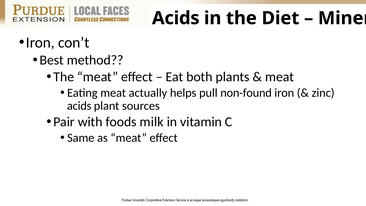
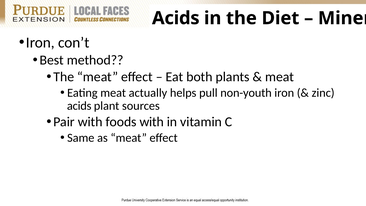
non-found: non-found -> non-youth (246, 93)
foods milk: milk -> with (152, 122)
